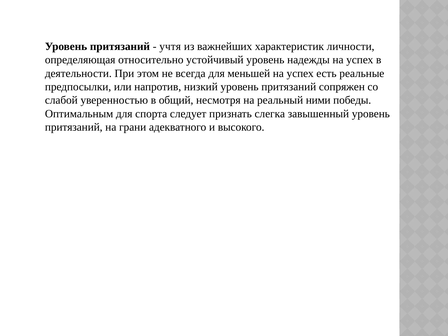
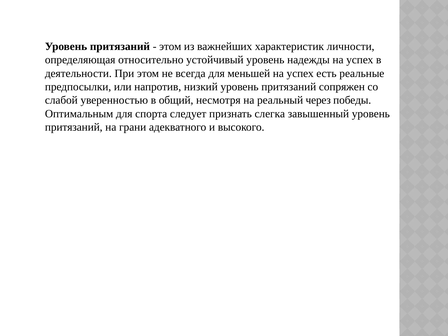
учтя: учтя -> этом (170, 47)
ними: ними -> через (318, 100)
